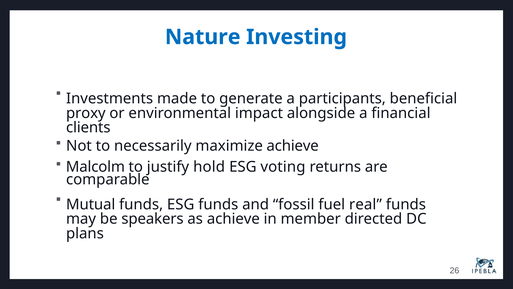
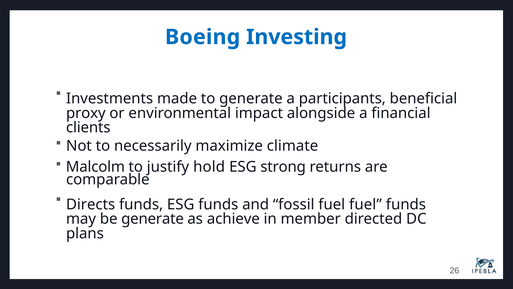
Nature: Nature -> Boeing (203, 37)
maximize achieve: achieve -> climate (293, 146)
voting: voting -> strong (283, 166)
Mutual: Mutual -> Directs (91, 204)
fuel real: real -> fuel (365, 204)
be speakers: speakers -> generate (153, 219)
